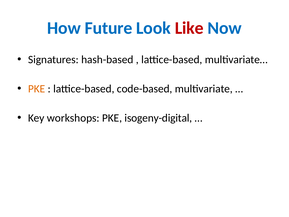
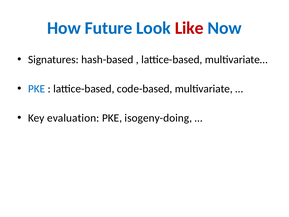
PKE colour: orange -> blue (37, 89)
workshops: workshops -> evaluation (73, 118)
isogeny-digital: isogeny-digital -> isogeny-doing (158, 118)
